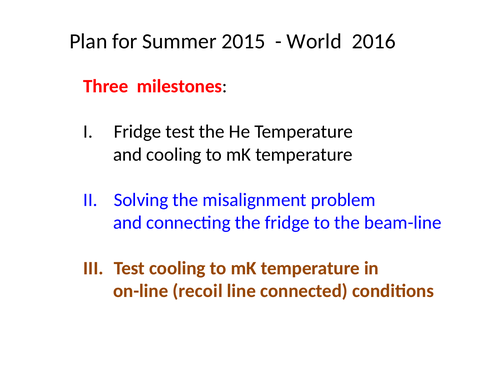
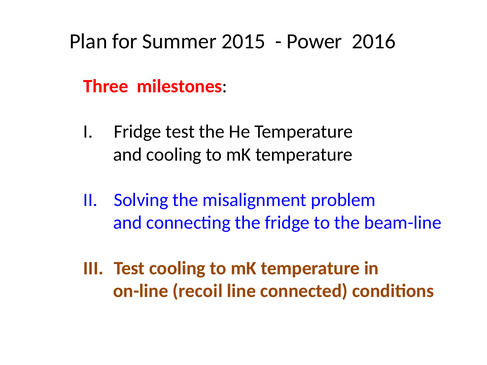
World: World -> Power (314, 41)
